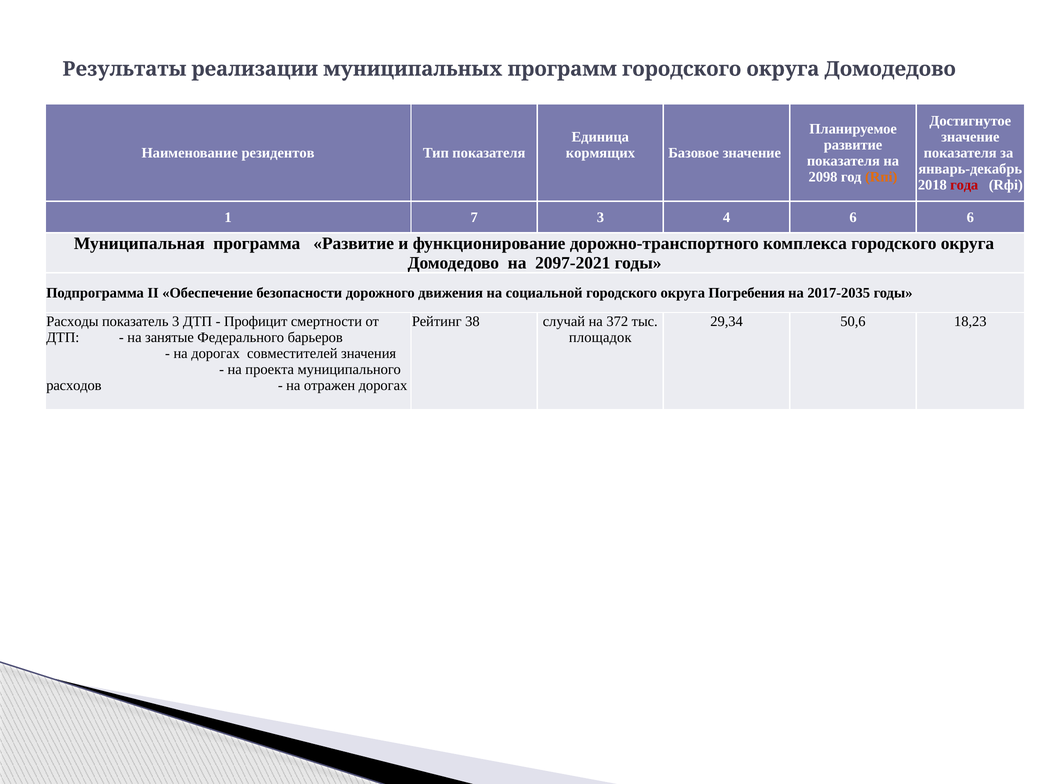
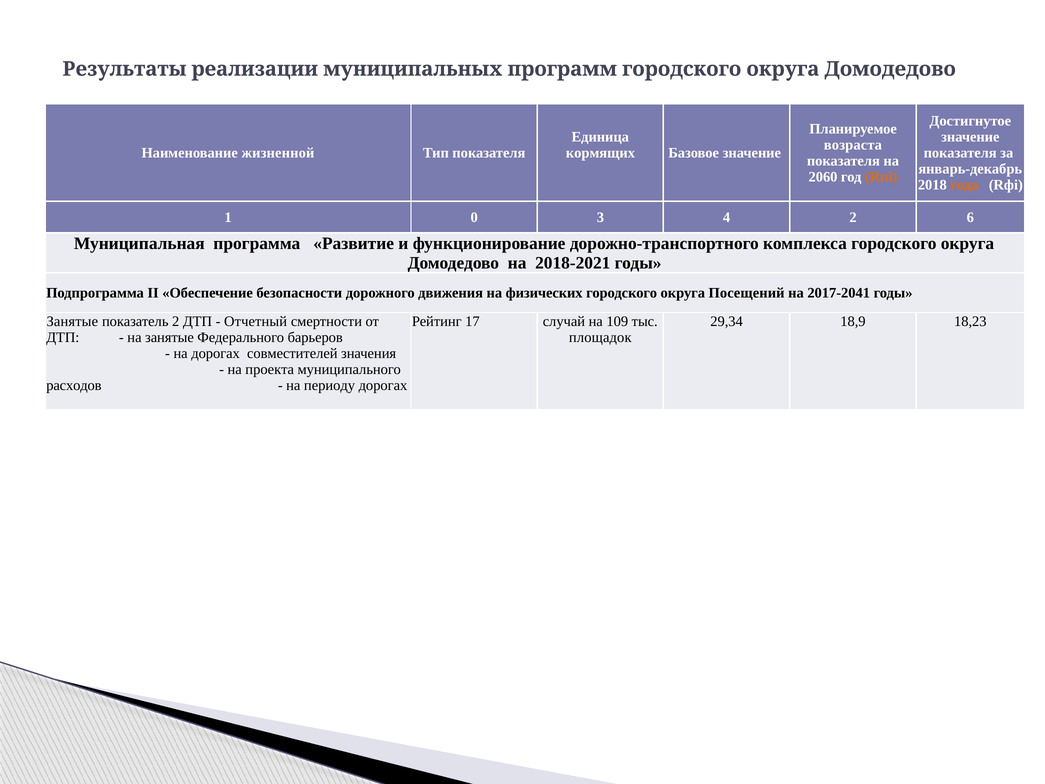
развитие: развитие -> возраста (853, 145)
резидентов: резидентов -> жизненной (278, 153)
2098: 2098 -> 2060 (823, 177)
года colour: red -> orange (964, 185)
7: 7 -> 0 (474, 218)
4 6: 6 -> 2 (853, 218)
2097-2021: 2097-2021 -> 2018-2021 (573, 263)
социальной: социальной -> физических (544, 293)
Погребения: Погребения -> Посещений (747, 293)
2017-2035: 2017-2035 -> 2017-2041 (839, 293)
Расходы: Расходы -> Занятые (72, 322)
показатель 3: 3 -> 2 (176, 322)
Профицит: Профицит -> Отчетный (256, 322)
38: 38 -> 17 (472, 322)
372: 372 -> 109 (617, 322)
50,6: 50,6 -> 18,9 (853, 322)
отражен: отражен -> периоду (330, 386)
